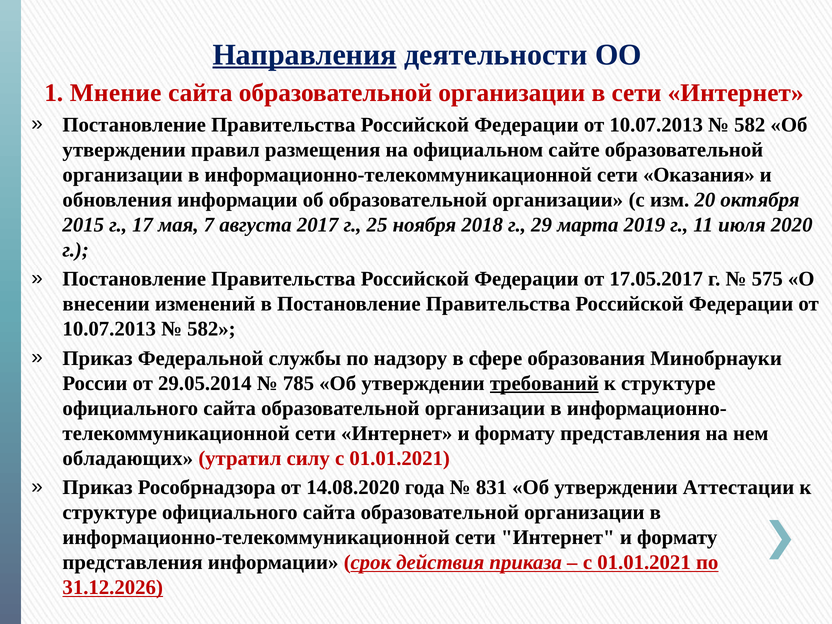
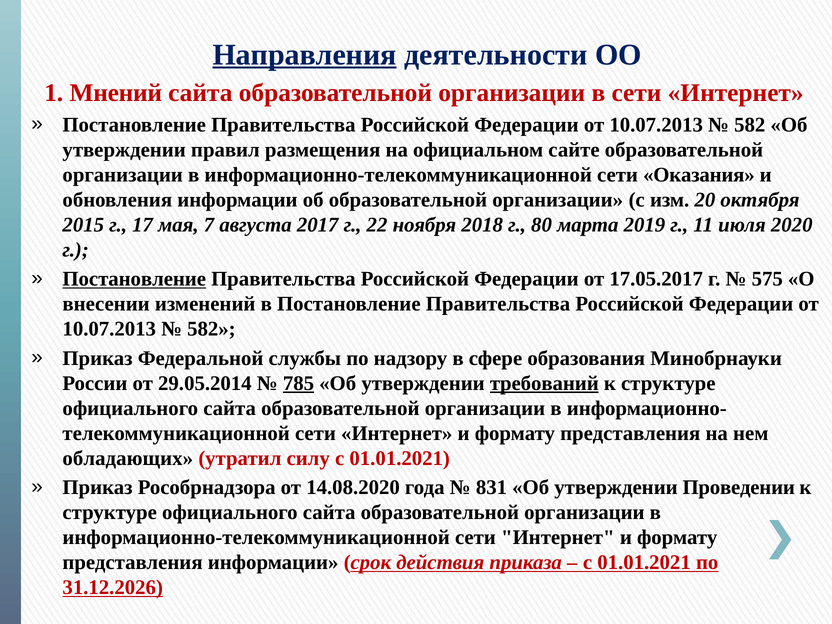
Мнение: Мнение -> Мнений (116, 93)
25: 25 -> 22 (377, 225)
29: 29 -> 80 (542, 225)
Постановление underline: none -> present (134, 279)
785 underline: none -> present (298, 383)
Аттестации: Аттестации -> Проведении (739, 487)
